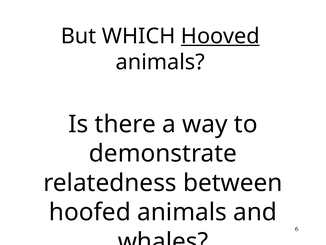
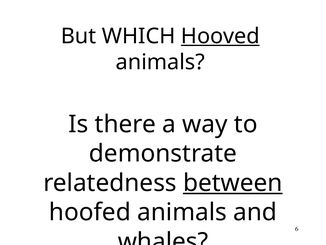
between underline: none -> present (233, 183)
